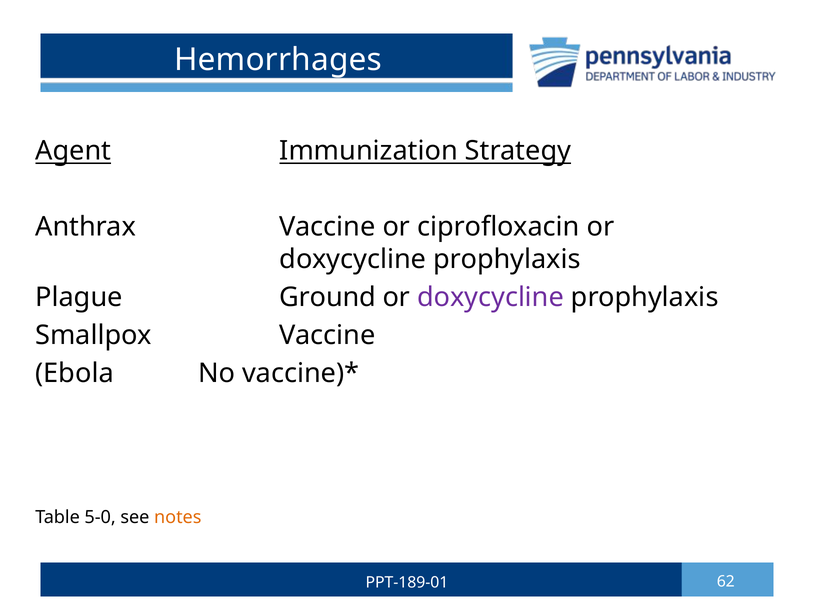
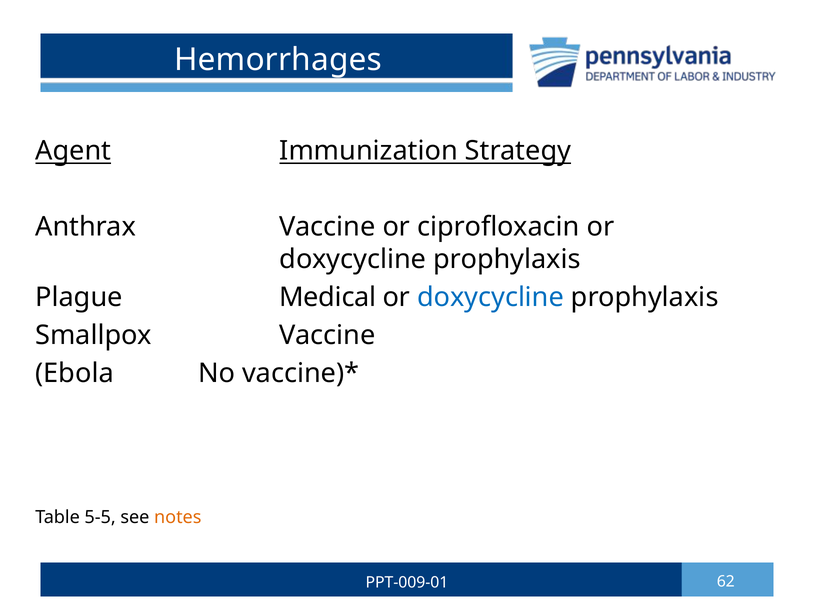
Ground: Ground -> Medical (328, 298)
doxycycline colour: purple -> blue (491, 298)
5-0: 5-0 -> 5-5 (100, 518)
PPT-189-01: PPT-189-01 -> PPT-009-01 (407, 583)
